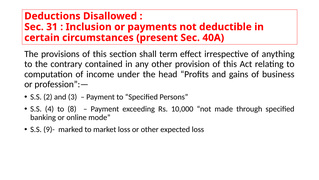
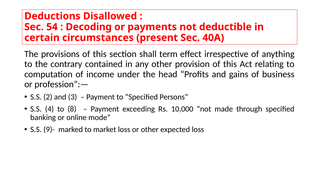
31: 31 -> 54 (52, 27)
Inclusion: Inclusion -> Decoding (89, 27)
